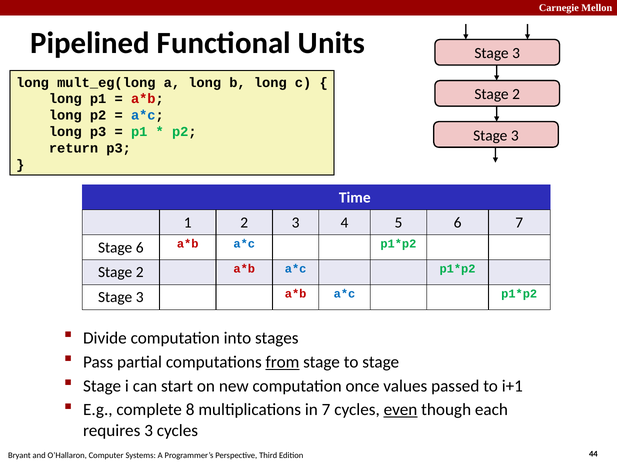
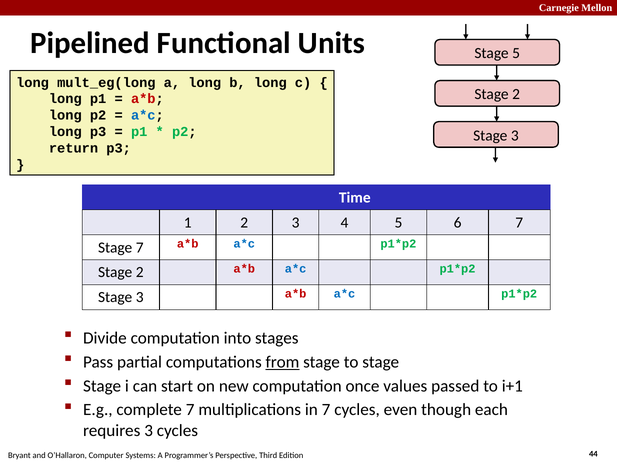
Units Stage 3: 3 -> 5 (516, 53)
Stage 6: 6 -> 7 (140, 248)
complete 8: 8 -> 7 (190, 410)
even underline: present -> none (400, 410)
